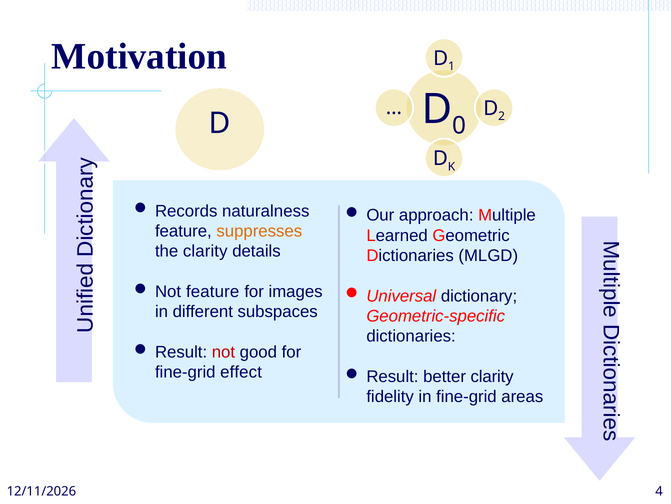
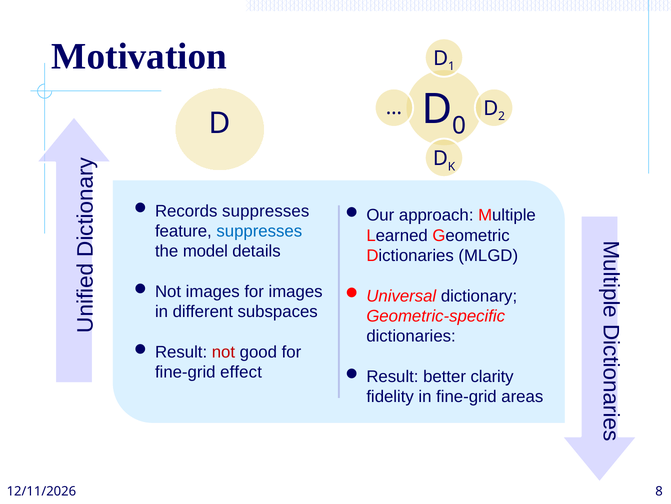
Records naturalness: naturalness -> suppresses (266, 211)
suppresses colour: orange -> blue (259, 231)
the clarity: clarity -> model (205, 251)
Not feature: feature -> images (213, 291)
4: 4 -> 8 (659, 491)
